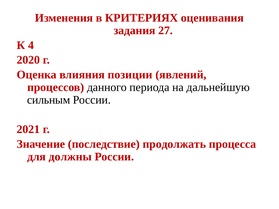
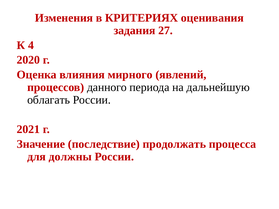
позиции: позиции -> мирного (130, 75)
сильным: сильным -> облагать (49, 100)
